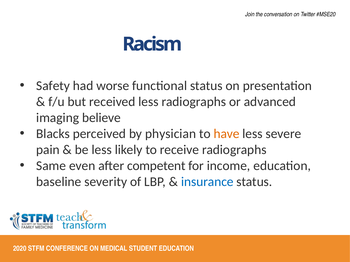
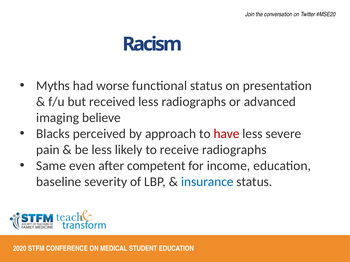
Safety: Safety -> Myths (53, 86)
physician: physician -> approach (171, 134)
have colour: orange -> red (227, 134)
